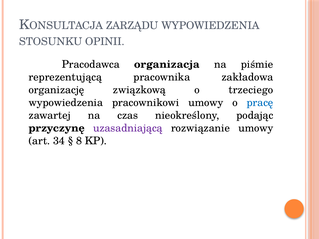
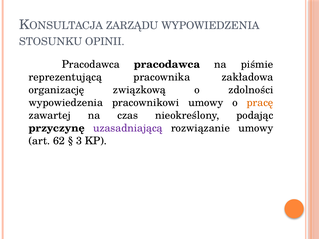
Pracodawca organizacja: organizacja -> pracodawca (167, 65)
trzeciego: trzeciego -> zdolności (251, 90)
pracę colour: blue -> orange (260, 103)
34: 34 -> 62 (59, 141)
8: 8 -> 3 (79, 141)
